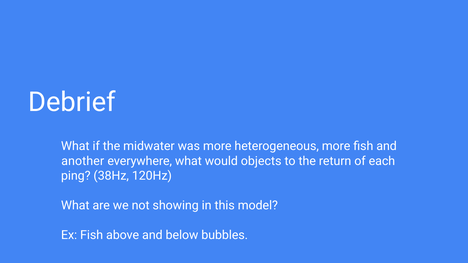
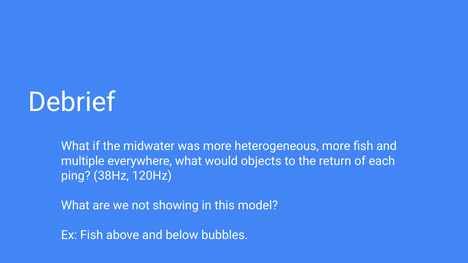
another: another -> multiple (83, 161)
